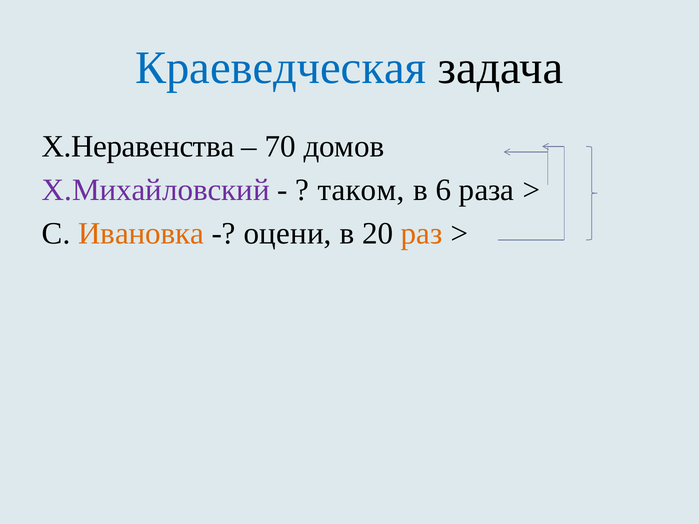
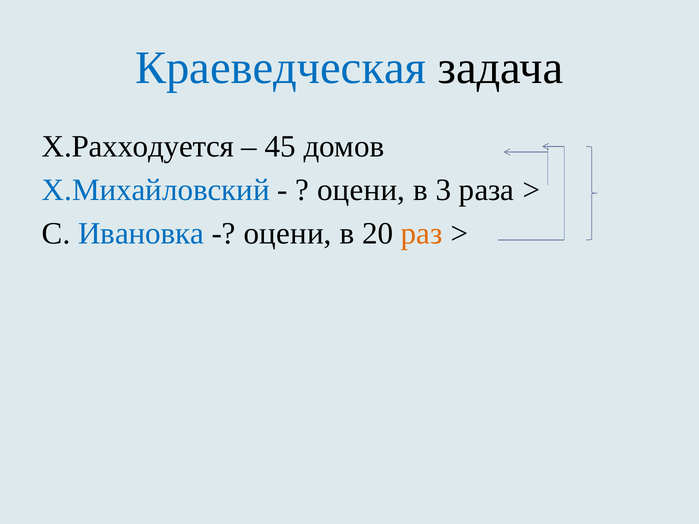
Х.Неравенства: Х.Неравенства -> Х.Рахходуется (138, 147)
70: 70 -> 45 (280, 147)
Х.Михайловский colour: purple -> blue (156, 190)
таком: таком -> оцени (361, 190)
6: 6 -> 3 (443, 190)
Ивановка colour: orange -> blue (141, 234)
